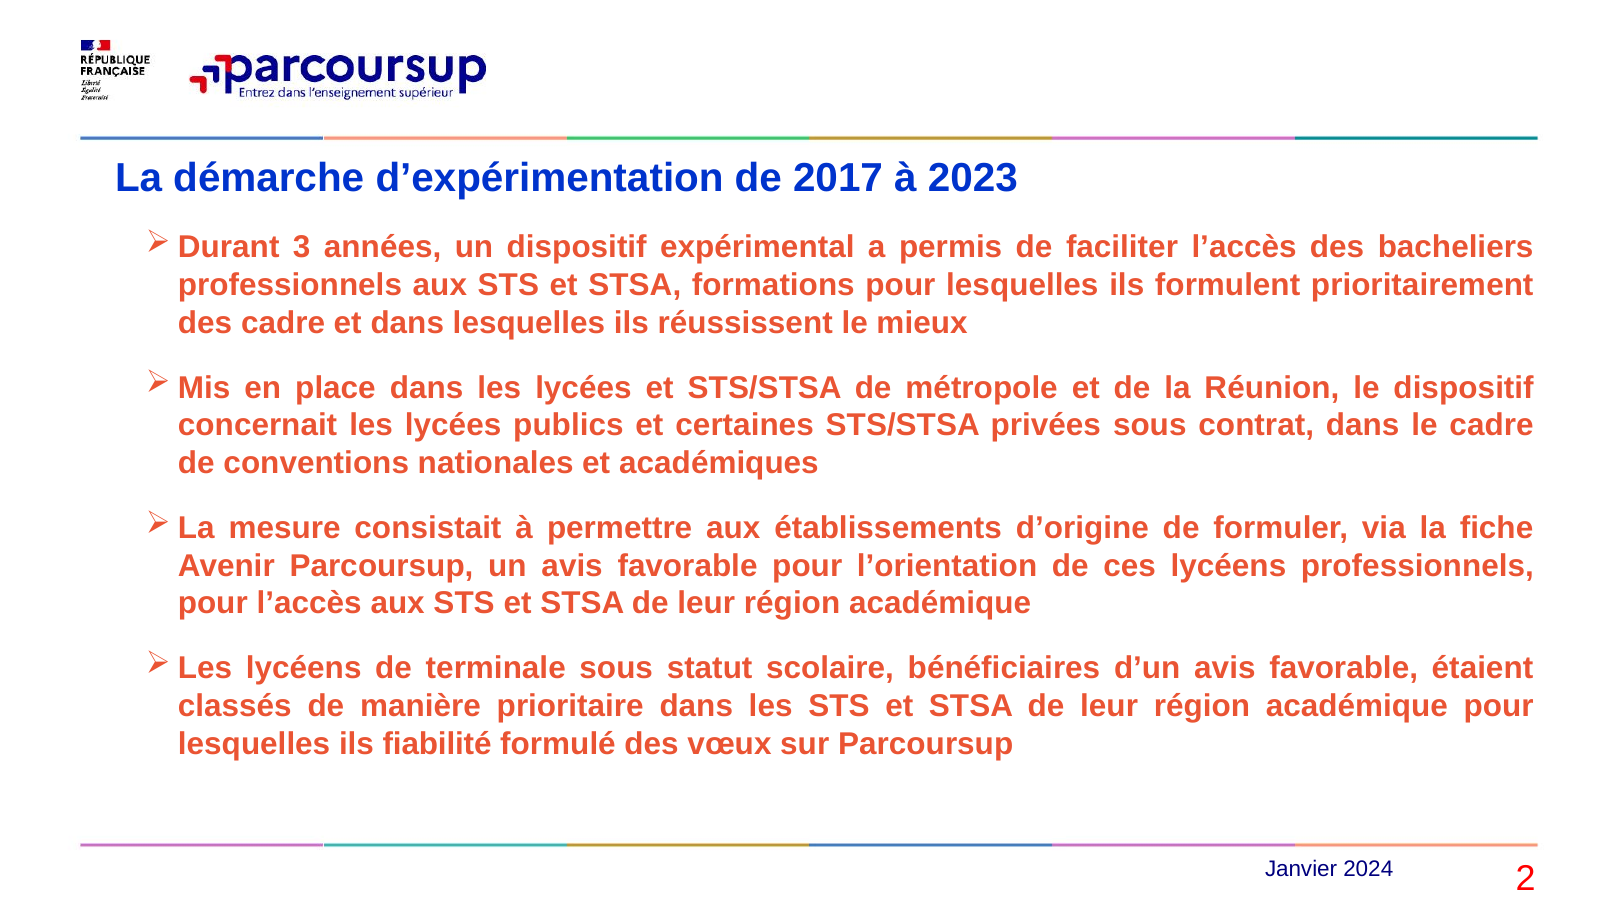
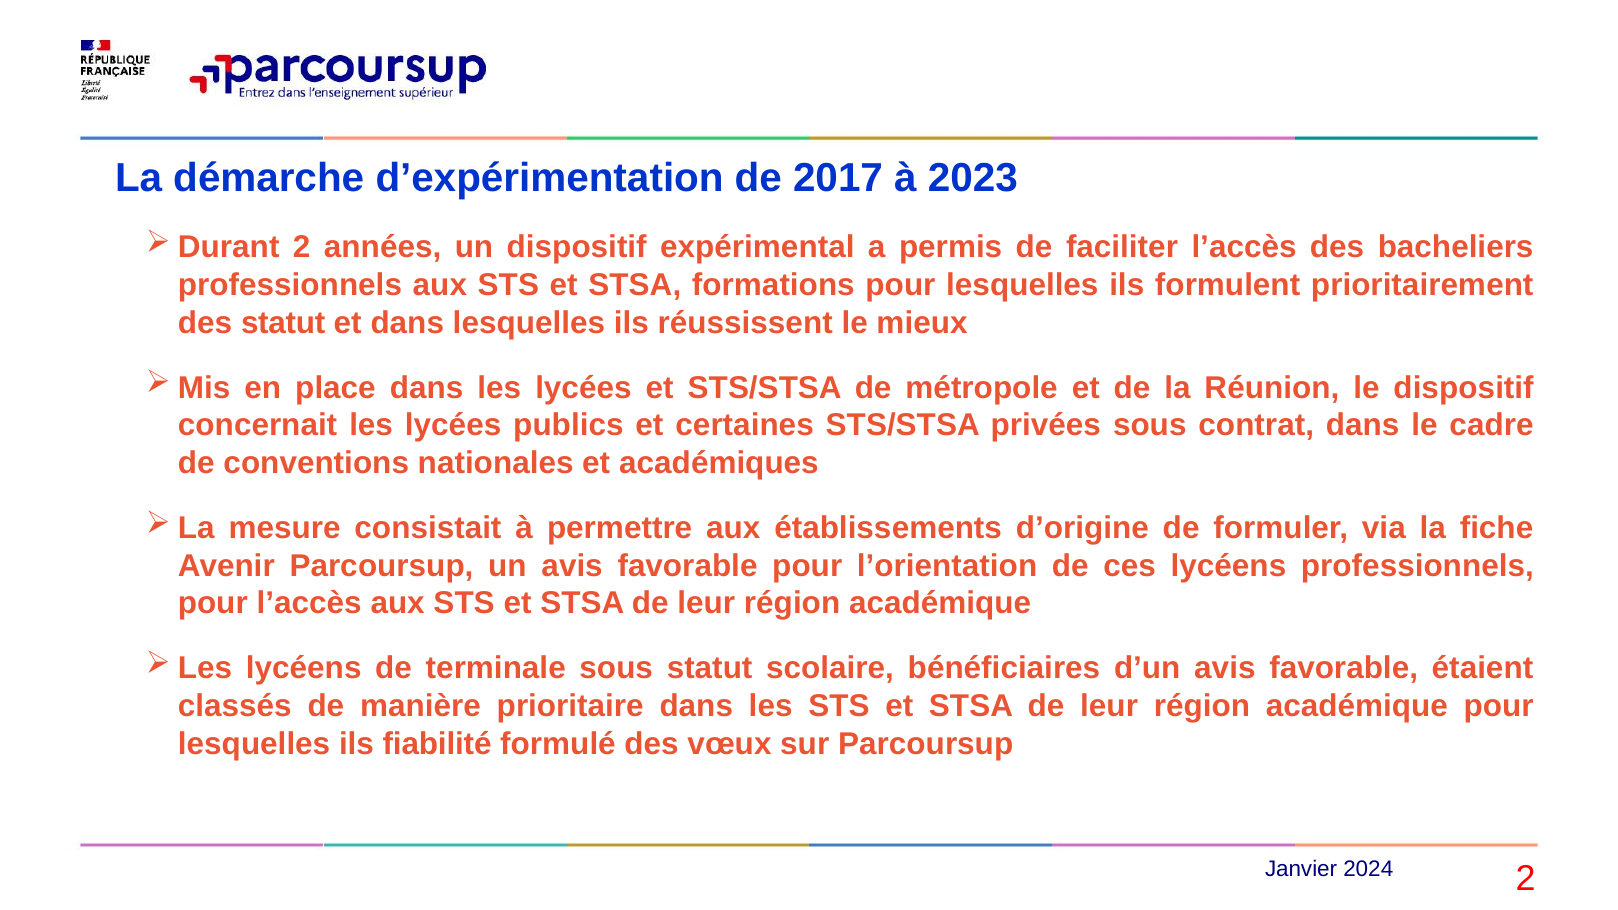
3: 3 -> 2 (302, 247)
des cadre: cadre -> statut (283, 323)
